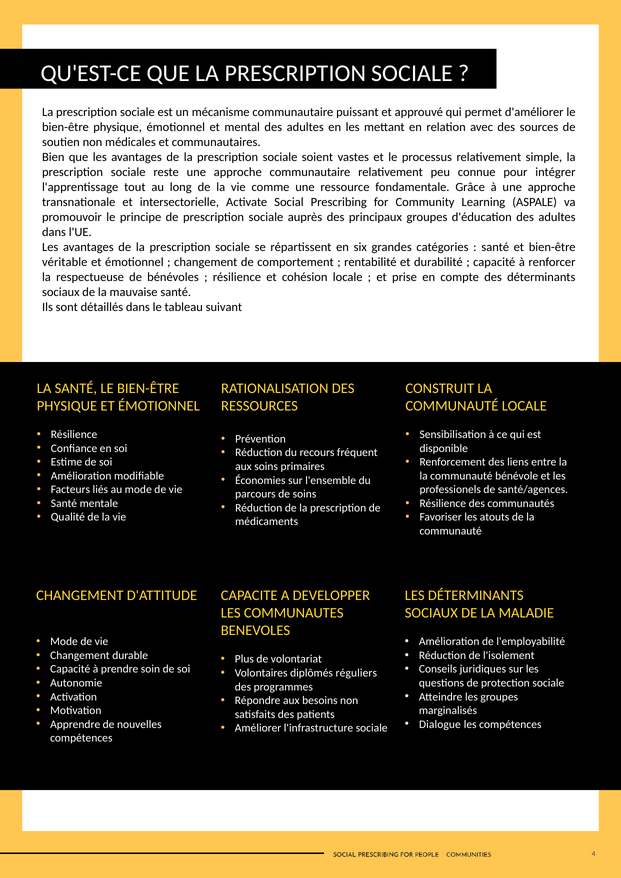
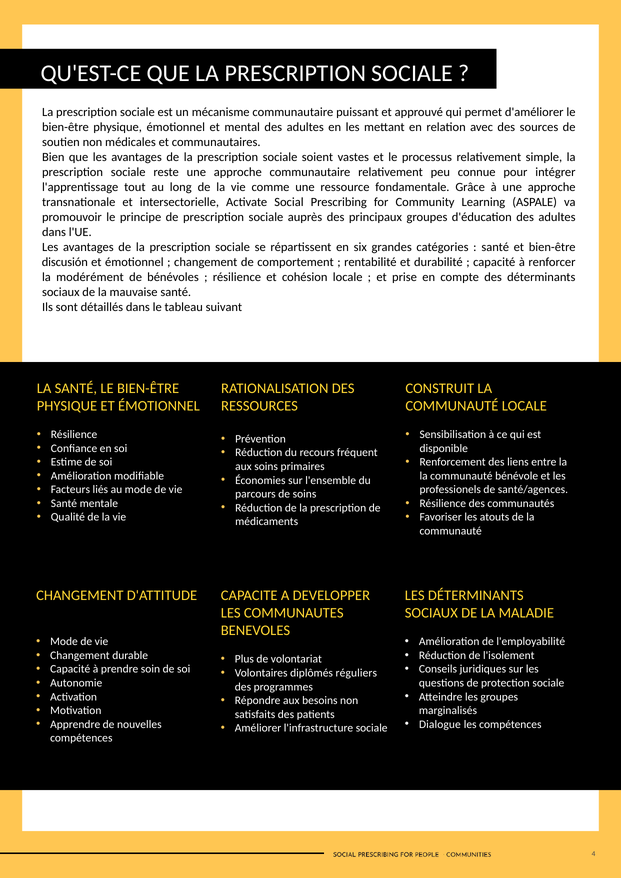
véritable: véritable -> discusión (65, 262)
respectueuse: respectueuse -> modérément (90, 277)
